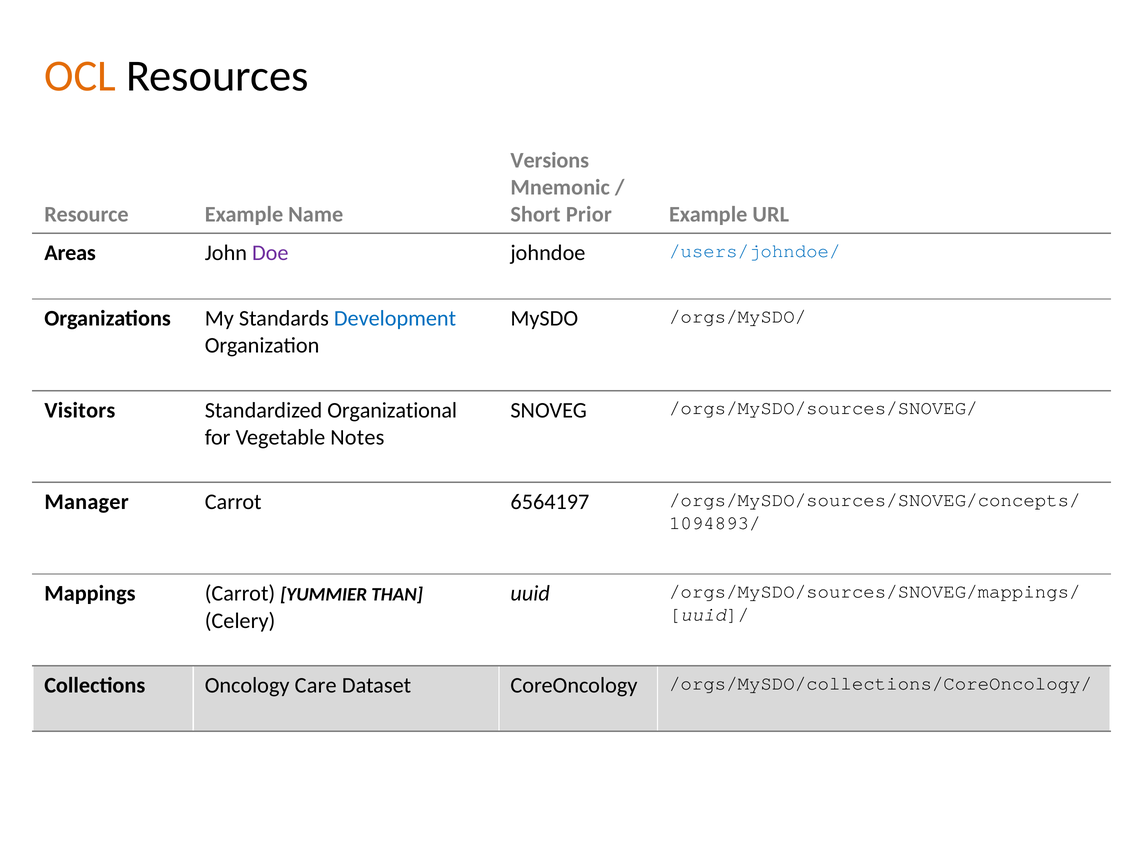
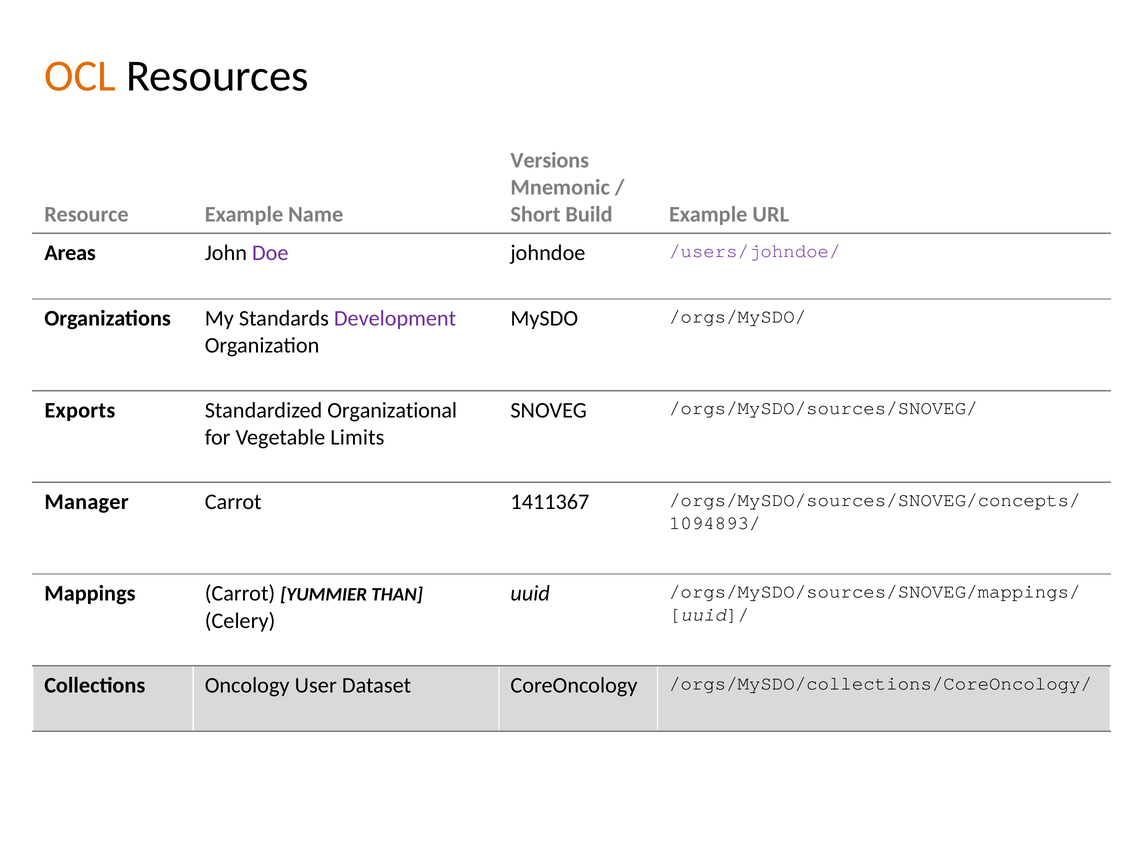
Prior: Prior -> Build (589, 214)
/users/johndoe/ colour: blue -> purple (755, 251)
Development colour: blue -> purple (395, 319)
Visitors: Visitors -> Exports (80, 410)
Notes: Notes -> Limits (357, 437)
6564197: 6564197 -> 1411367 (550, 502)
Care: Care -> User (316, 685)
